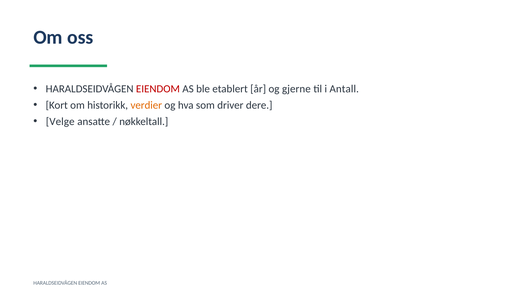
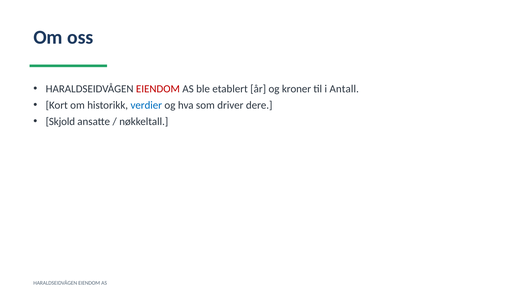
gjerne: gjerne -> kroner (296, 89)
verdier colour: orange -> blue (146, 105)
Velge: Velge -> Skjold (60, 122)
